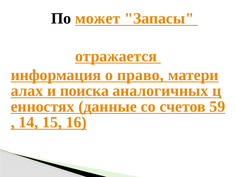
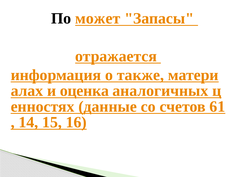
право: право -> также (140, 75)
поиска: поиска -> оценка (84, 91)
59: 59 -> 61 (217, 107)
